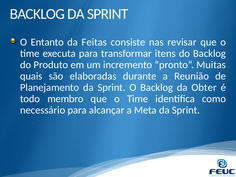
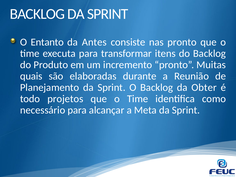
Feitas: Feitas -> Antes (94, 42)
nas revisar: revisar -> pronto (182, 42)
membro: membro -> projetos (65, 99)
